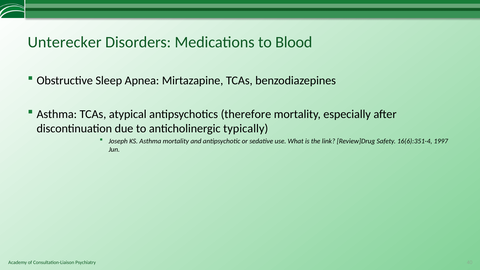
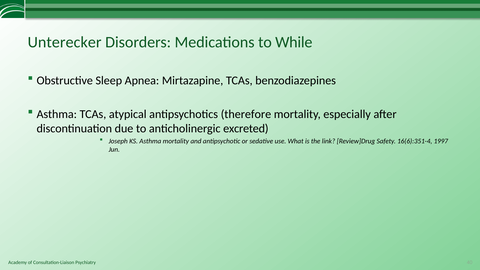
Blood: Blood -> While (294, 42)
typically: typically -> excreted (246, 129)
